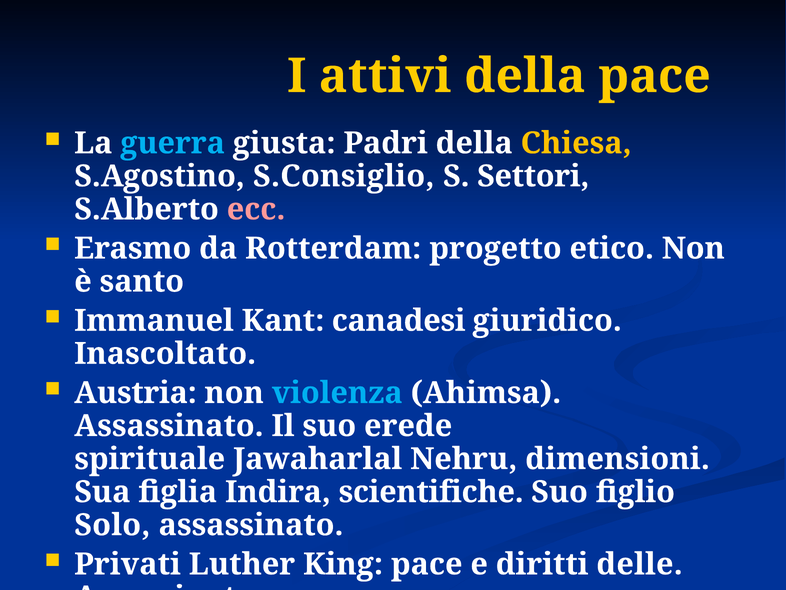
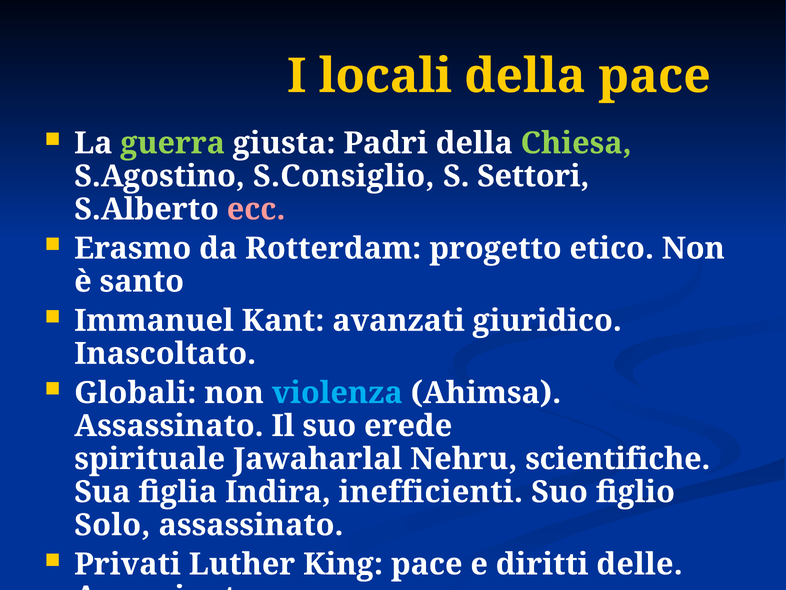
attivi: attivi -> locali (385, 76)
guerra colour: light blue -> light green (173, 143)
Chiesa colour: yellow -> light green (576, 143)
canadesi: canadesi -> avanzati (399, 320)
Austria: Austria -> Globali (135, 393)
dimensioni: dimensioni -> scientifiche (618, 459)
scientifiche: scientifiche -> inefficienti (431, 492)
